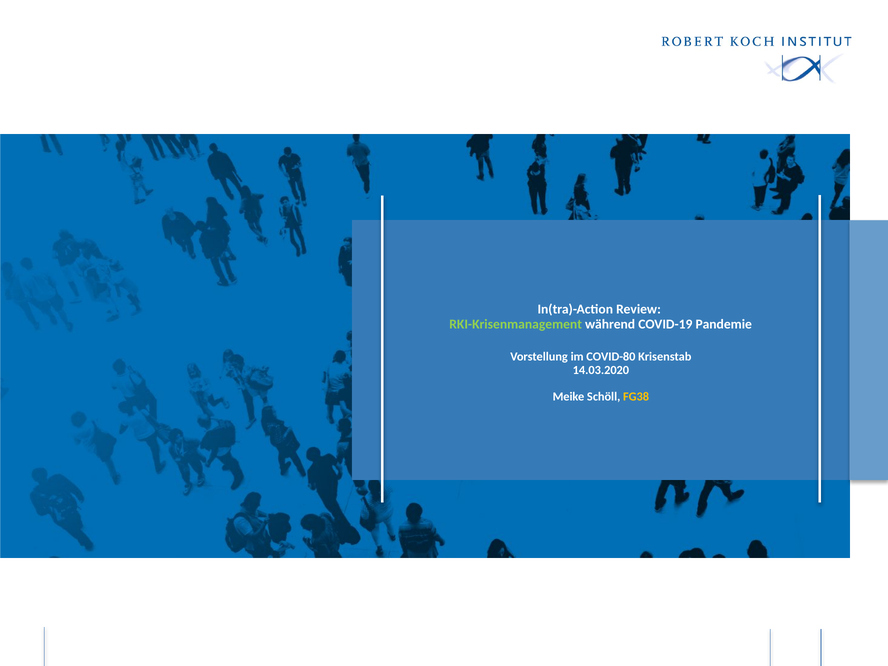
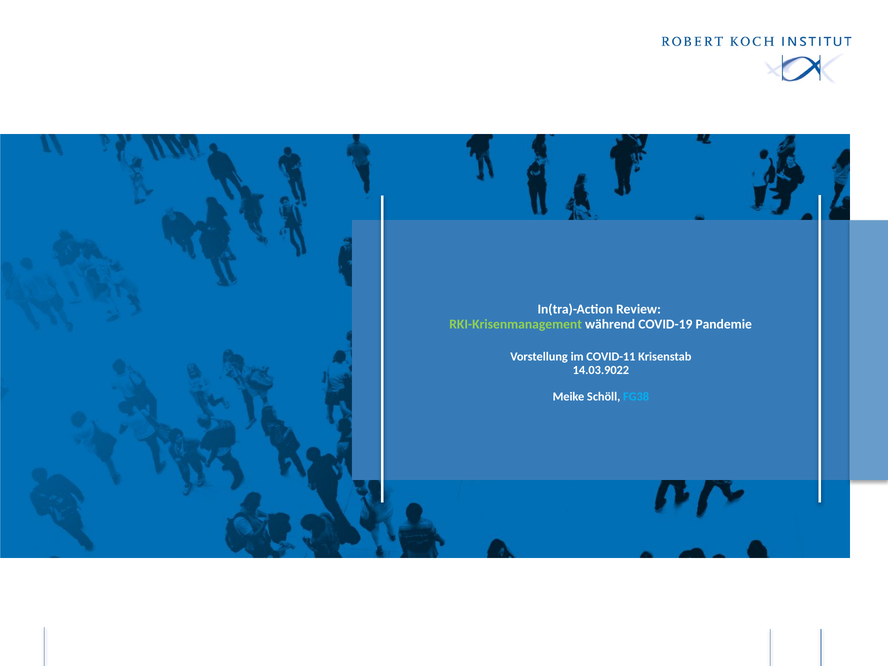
COVID-80: COVID-80 -> COVID-11 (611, 357)
14.03.2020: 14.03.2020 -> 14.03.9022 (601, 370)
FG38 colour: yellow -> light blue (636, 397)
